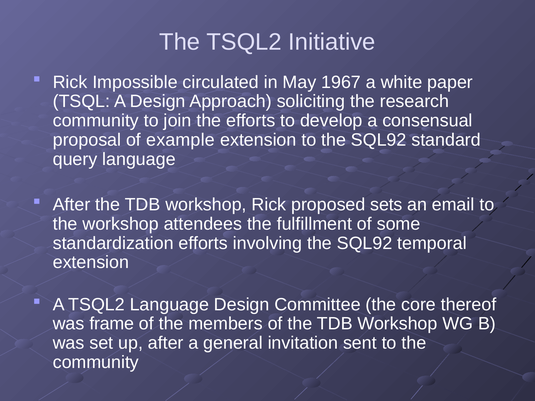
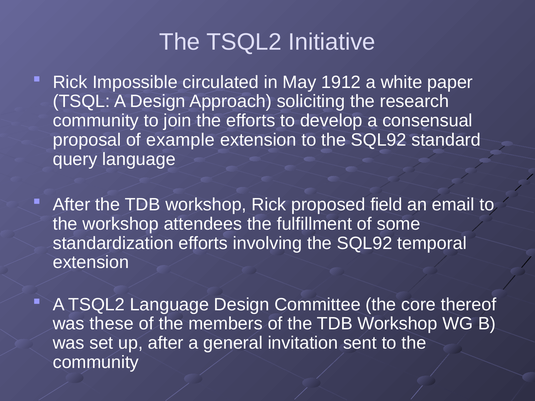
1967: 1967 -> 1912 (341, 82)
sets: sets -> field (386, 205)
frame: frame -> these (112, 324)
